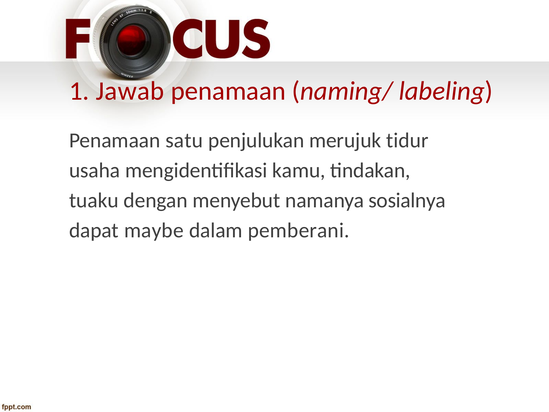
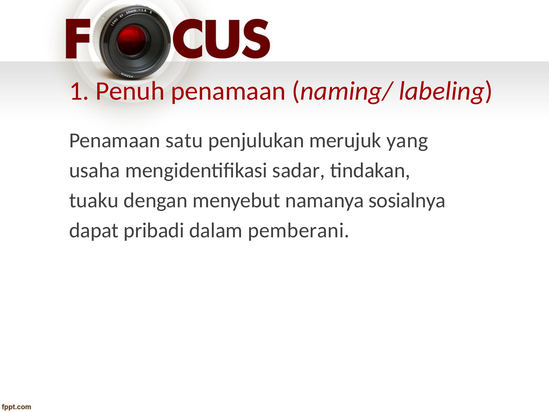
Jawab: Jawab -> Penuh (130, 91)
tidur: tidur -> yang (407, 140)
kamu: kamu -> sadar (299, 170)
maybe: maybe -> pribadi (154, 230)
